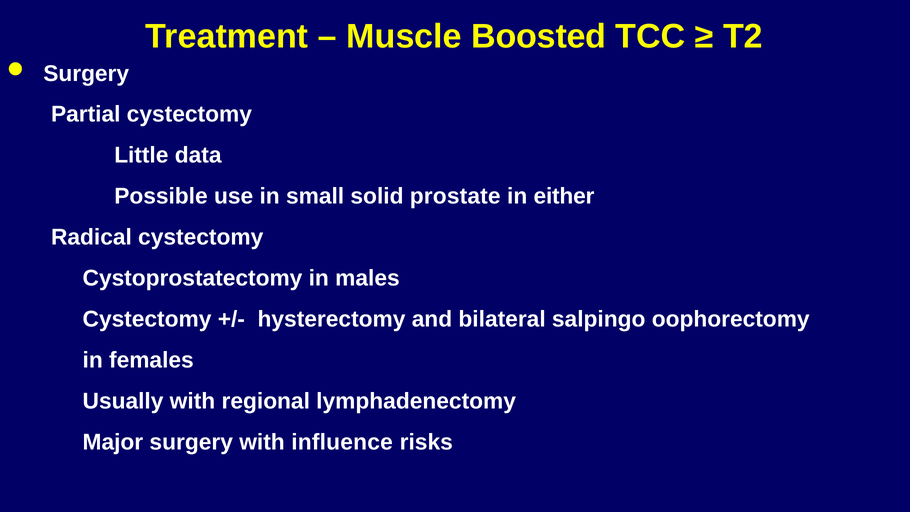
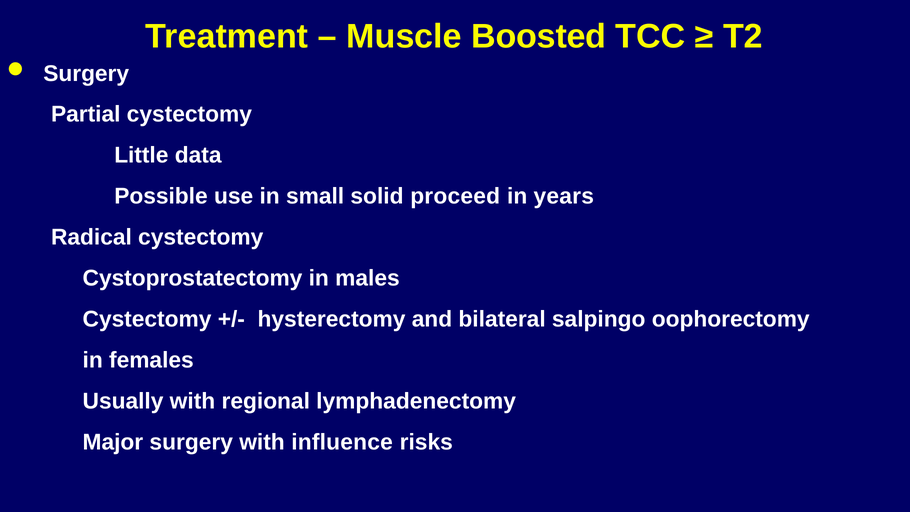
prostate: prostate -> proceed (455, 196)
either: either -> years (564, 196)
